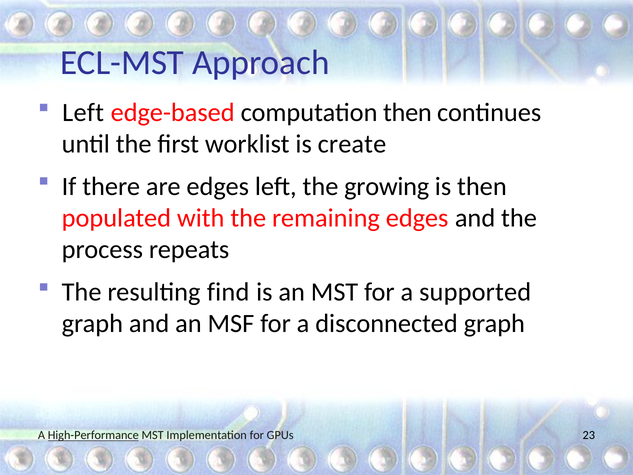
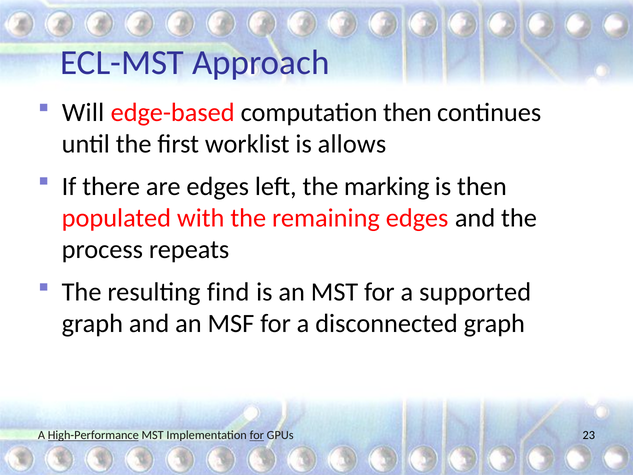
Left: Left -> Will (83, 112)
create: create -> allows (352, 144)
growing: growing -> marking (387, 186)
for underline: none -> present (257, 435)
